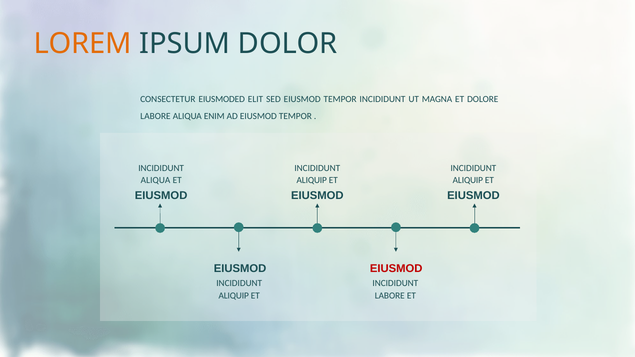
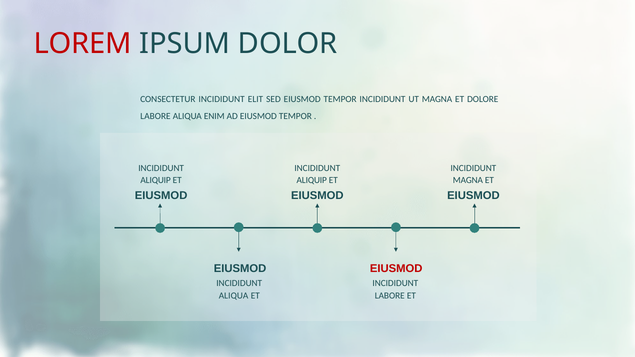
LOREM colour: orange -> red (83, 44)
CONSECTETUR EIUSMODED: EIUSMODED -> INCIDIDUNT (222, 99)
ALIQUA: ALIQUA -> ALIQUIP (156, 180)
ALIQUIP: ALIQUIP -> MAGNA (468, 180)
ALIQUIP: ALIQUIP -> ALIQUA (234, 296)
